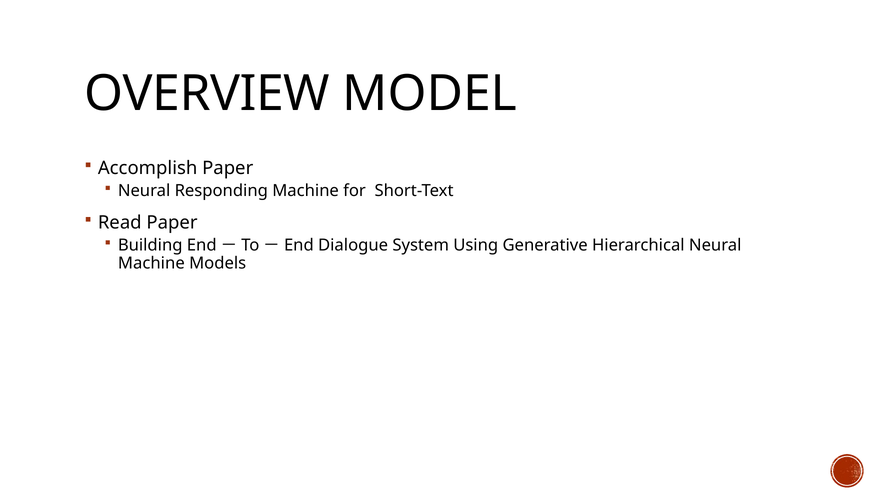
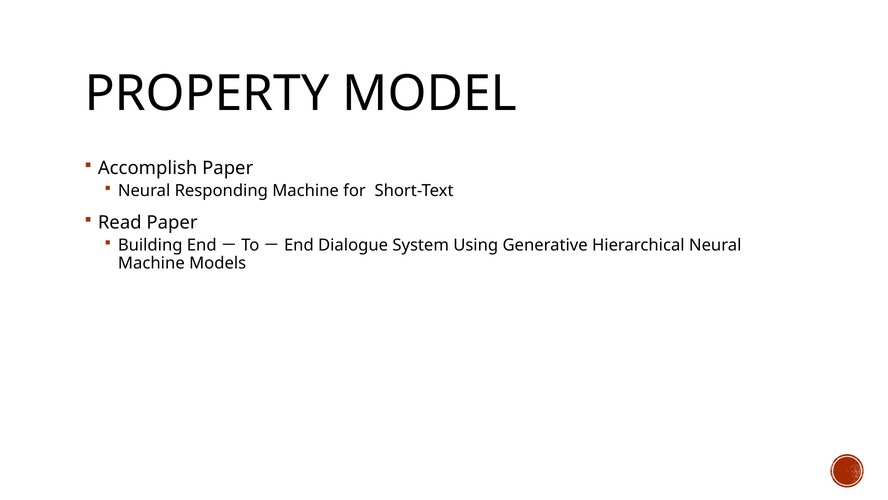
OVERVIEW: OVERVIEW -> PROPERTY (207, 94)
